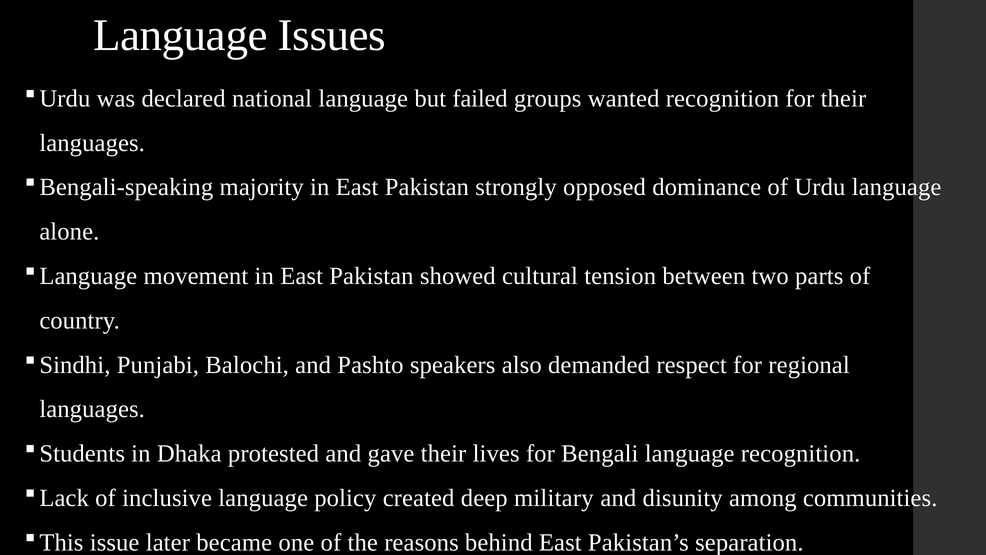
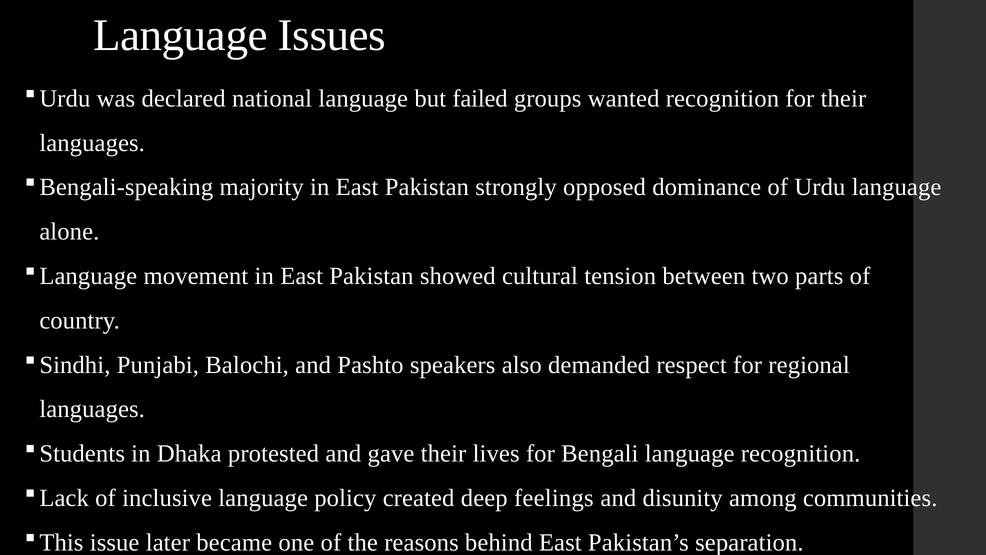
military: military -> feelings (554, 498)
